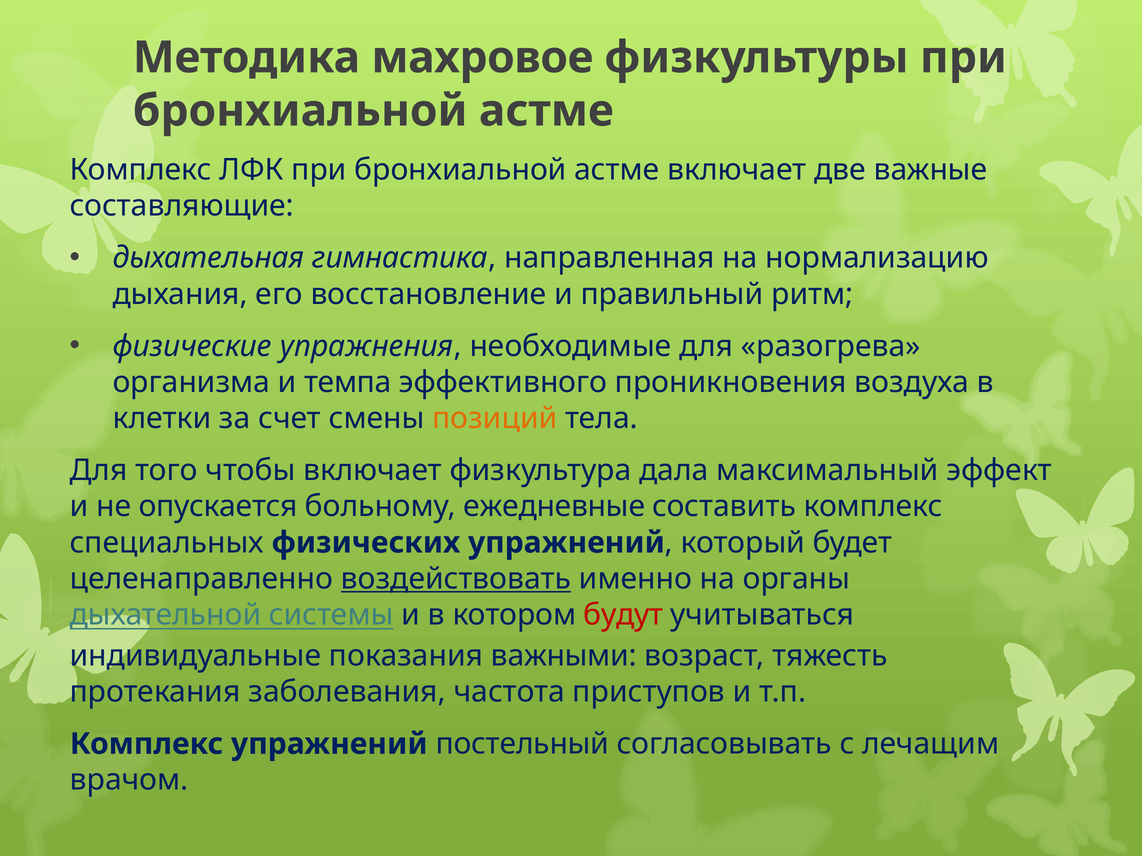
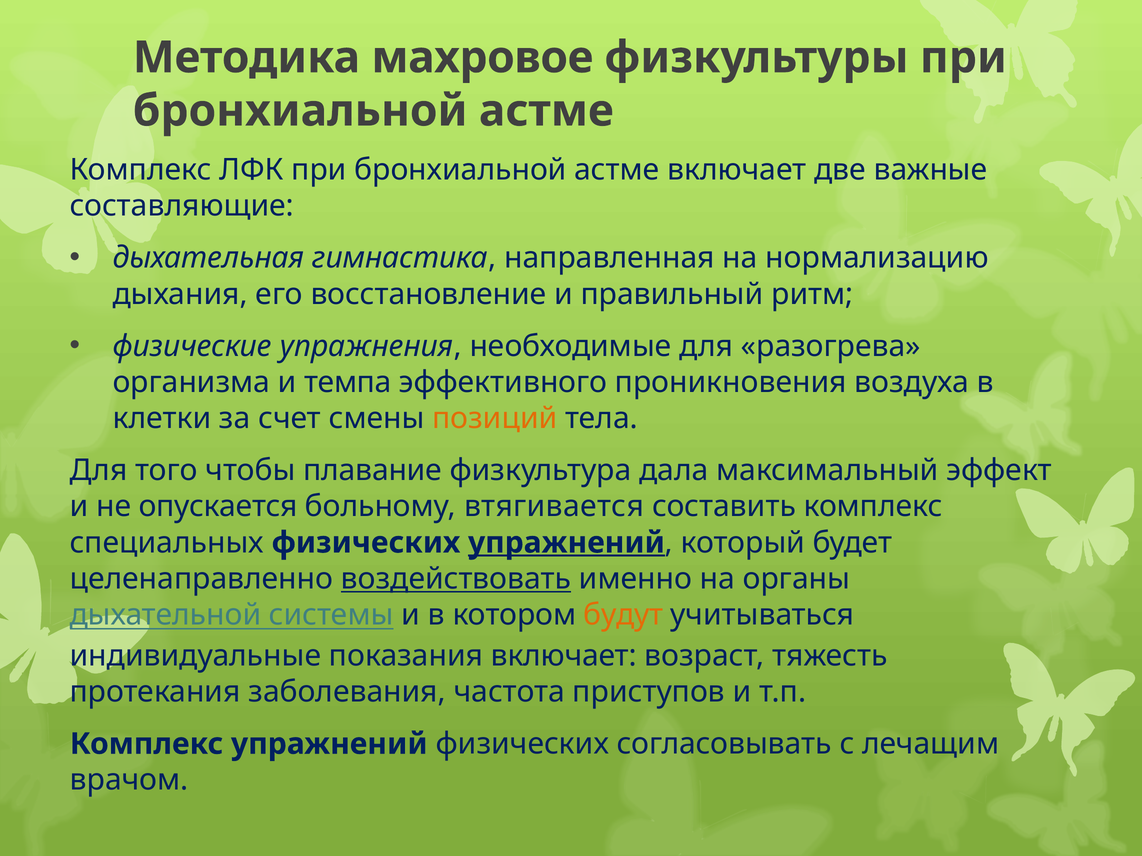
чтобы включает: включает -> плавание (373, 471)
ежедневные: ежедневные -> втягивается (554, 507)
упражнений underline: none -> present (566, 543)
будут colour: red -> orange (623, 615)
показания важными: важными -> включает (564, 656)
упражнений постельный: постельный -> физических (522, 744)
